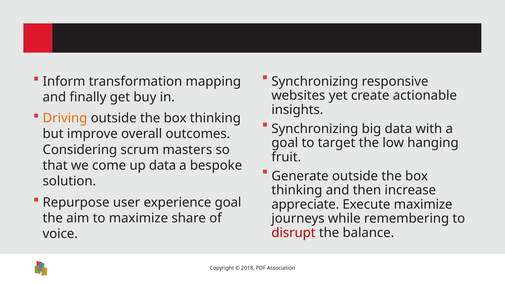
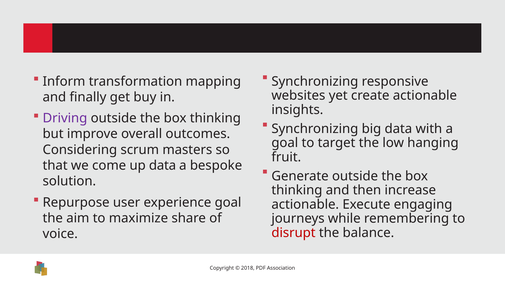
Driving colour: orange -> purple (65, 118)
appreciate: appreciate -> actionable (305, 204)
Execute maximize: maximize -> engaging (423, 204)
